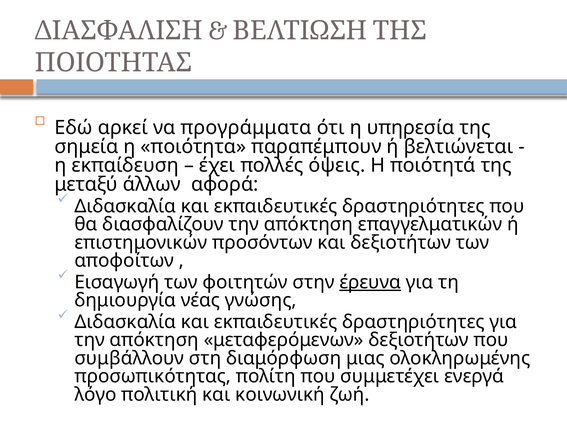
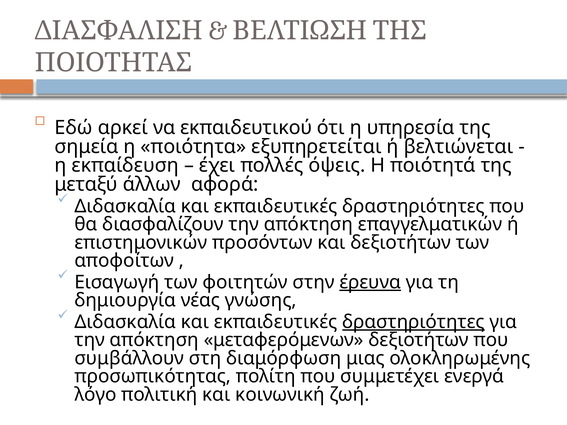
προγράμματα: προγράμματα -> εκπαιδευτικού (246, 128)
παραπέμπουν: παραπέμπουν -> εξυπηρετείται (316, 147)
δραστηριότητες underline: none -> present (413, 322)
